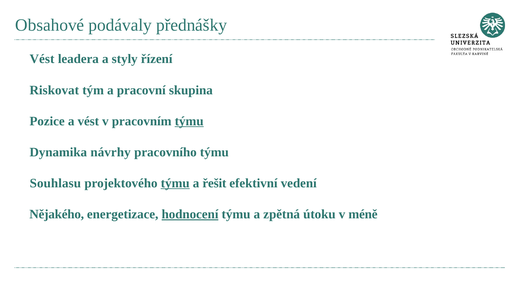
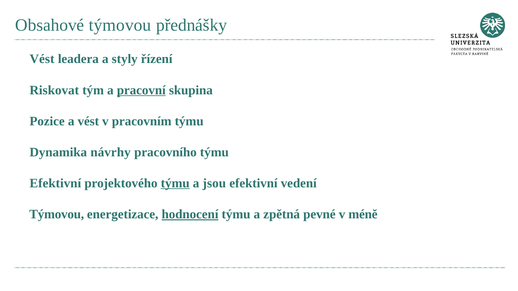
Obsahové podávaly: podávaly -> týmovou (120, 25)
pracovní underline: none -> present (141, 90)
týmu underline: present -> none (189, 121)
Souhlasu: Souhlasu -> Efektivní (55, 183)
řešit: řešit -> jsou (214, 183)
Nějakého: Nějakého -> Týmovou (57, 215)
útoku: útoku -> pevné (319, 215)
